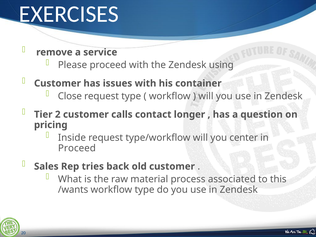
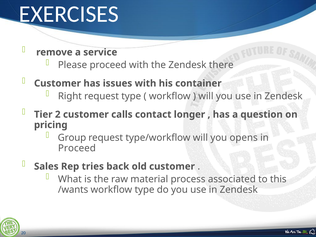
using: using -> there (221, 65)
Close: Close -> Right (70, 96)
Inside: Inside -> Group (72, 138)
center: center -> opens (244, 138)
